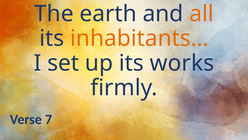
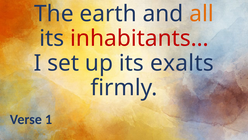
inhabitants… colour: orange -> red (139, 38)
works: works -> exalts (182, 63)
7: 7 -> 1 (49, 119)
